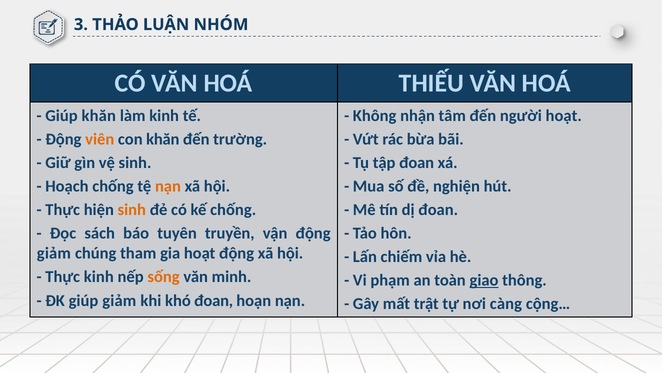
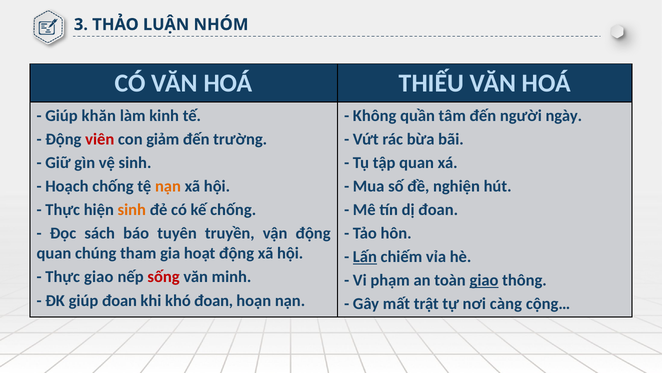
nhận: nhận -> quần (418, 115)
người hoạt: hoạt -> ngày (564, 115)
viên colour: orange -> red (100, 139)
con khăn: khăn -> giảm (163, 139)
tập đoan: đoan -> quan (417, 162)
giảm: giảm -> quan (54, 253)
Lấn underline: none -> present (365, 256)
Thực kinh: kinh -> giao (99, 277)
sống colour: orange -> red (164, 277)
giúp giảm: giảm -> đoan (119, 300)
